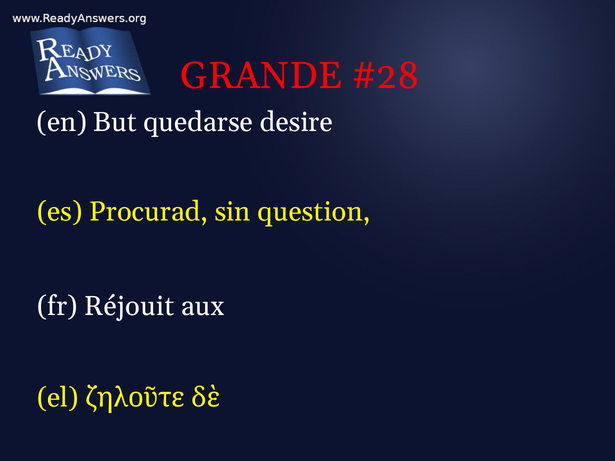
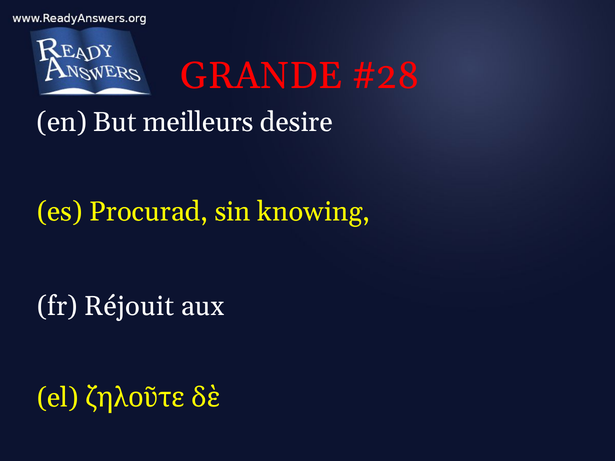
quedarse: quedarse -> meilleurs (198, 123)
question: question -> knowing (314, 212)
